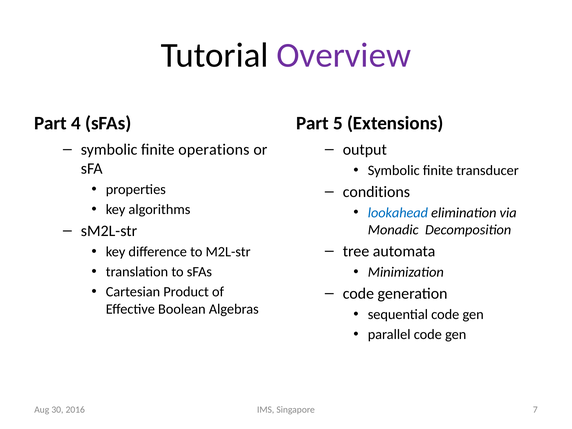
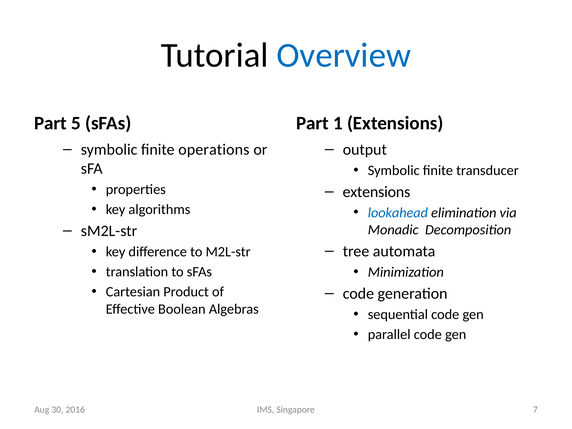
Overview colour: purple -> blue (344, 55)
4: 4 -> 5 (76, 123)
5: 5 -> 1 (338, 123)
conditions: conditions -> extensions (376, 192)
